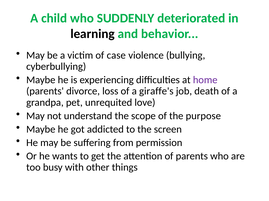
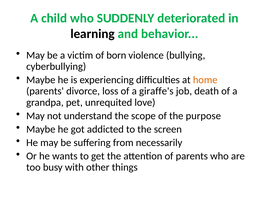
case: case -> born (116, 55)
home colour: purple -> orange (205, 80)
permission: permission -> necessarily (159, 143)
